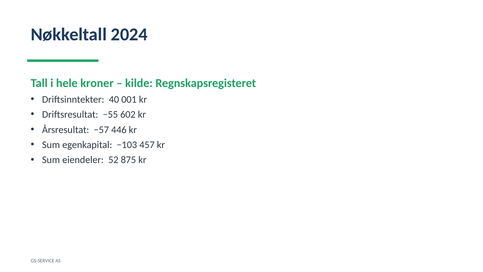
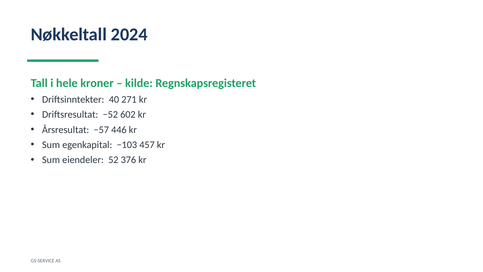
001: 001 -> 271 (129, 99)
−55: −55 -> −52 (110, 114)
875: 875 -> 376 (128, 160)
